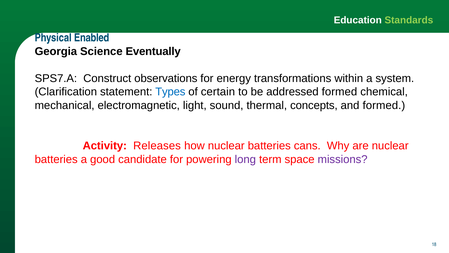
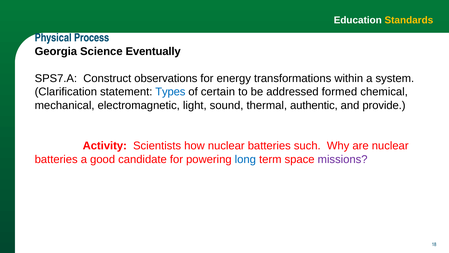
Standards colour: light green -> yellow (409, 20)
Enabled: Enabled -> Process (92, 38)
concepts: concepts -> authentic (314, 105)
and formed: formed -> provide (384, 105)
Releases: Releases -> Scientists (157, 146)
cans: cans -> such (307, 146)
long colour: purple -> blue (245, 159)
